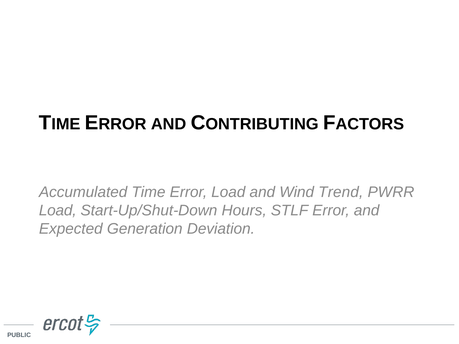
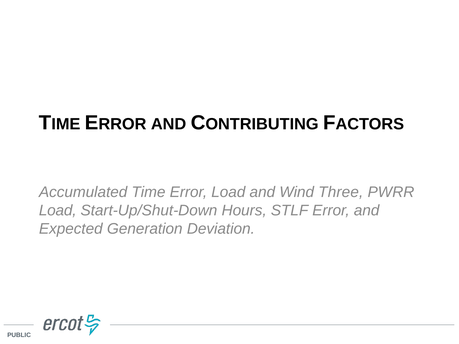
Trend: Trend -> Three (341, 192)
